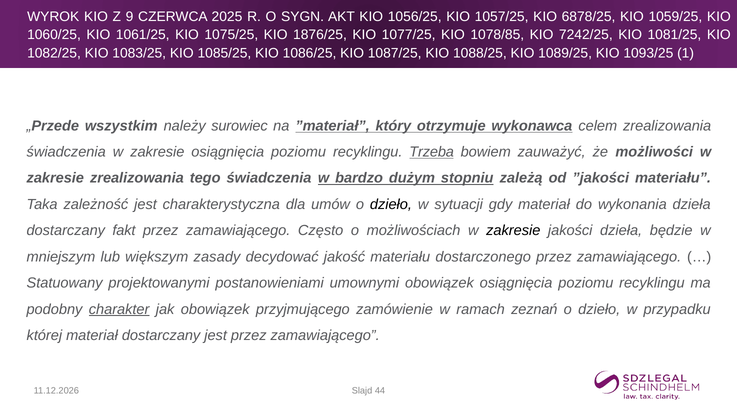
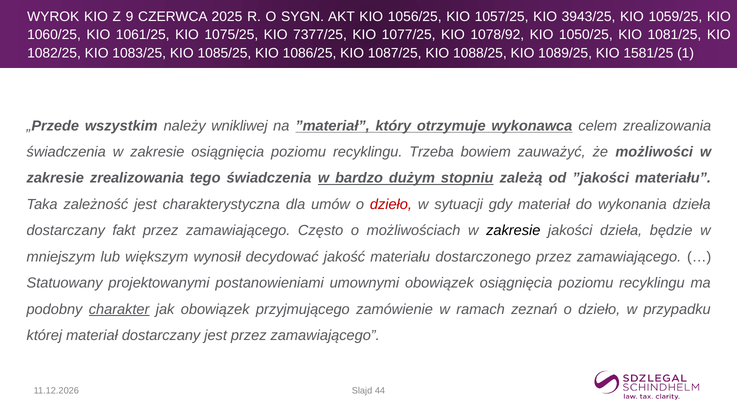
6878/25: 6878/25 -> 3943/25 (589, 17)
1876/25: 1876/25 -> 7377/25 (320, 35)
1078/85: 1078/85 -> 1078/92 (497, 35)
7242/25: 7242/25 -> 1050/25 (586, 35)
1093/25: 1093/25 -> 1581/25 (648, 53)
surowiec: surowiec -> wnikliwej (240, 126)
Trzeba underline: present -> none (432, 152)
dzieło colour: black -> red (391, 205)
zasady: zasady -> wynosił (217, 257)
